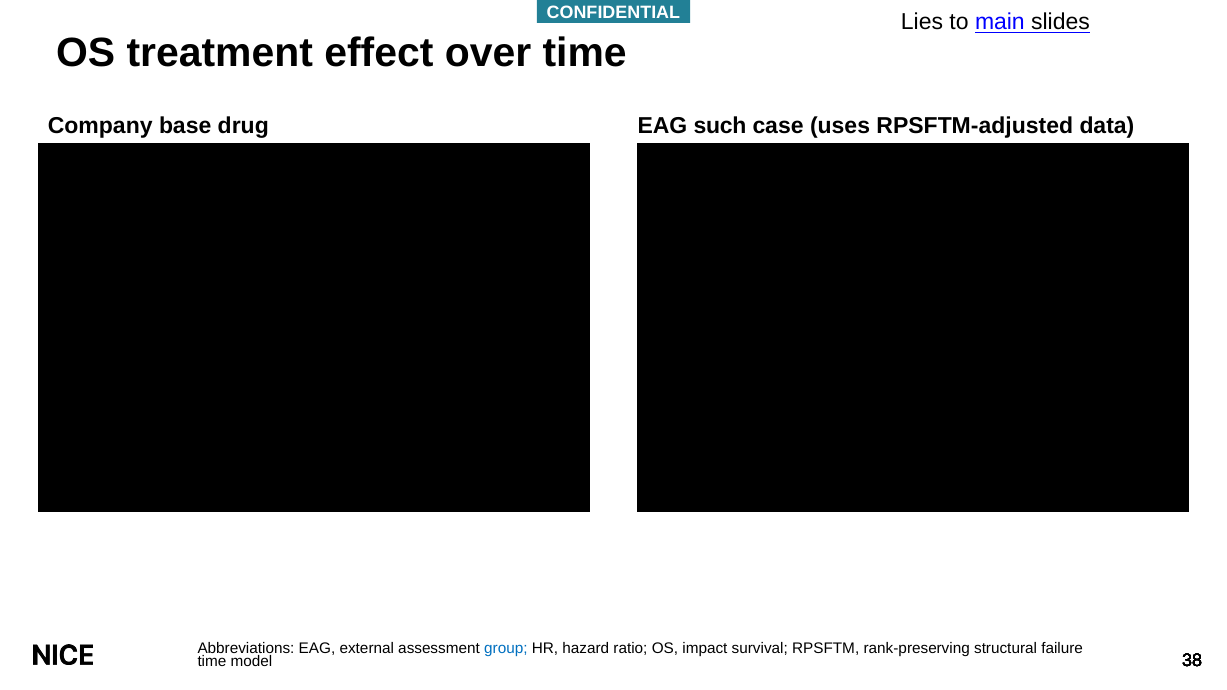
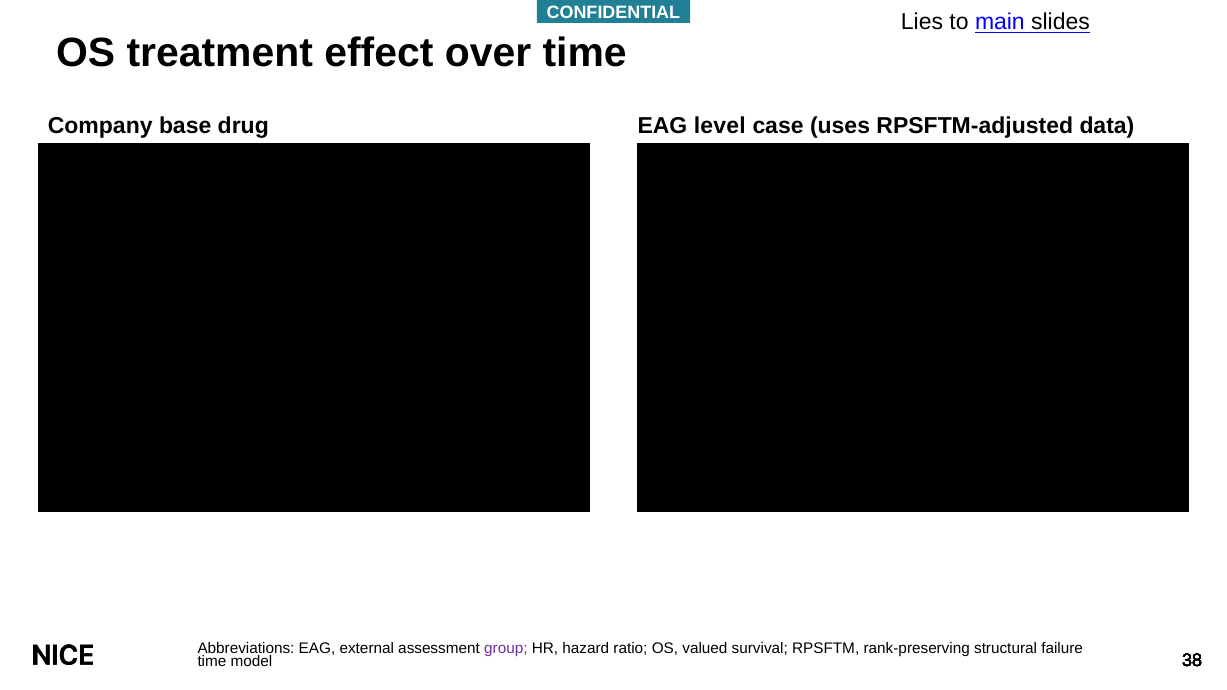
such: such -> level (720, 126)
group colour: blue -> purple (506, 649)
impact: impact -> valued (705, 649)
